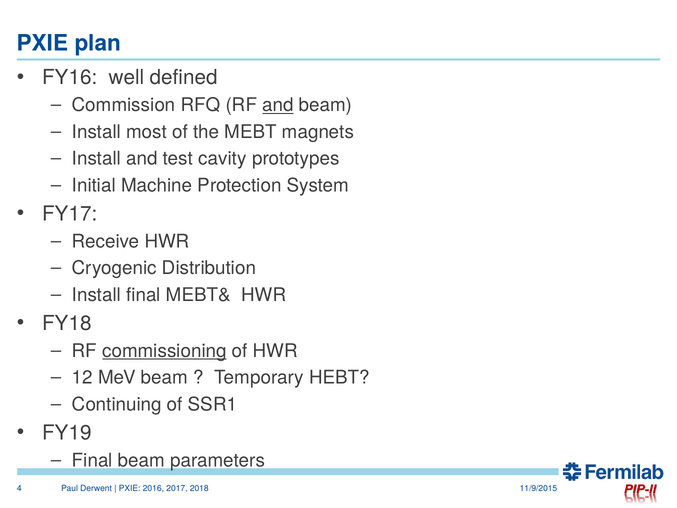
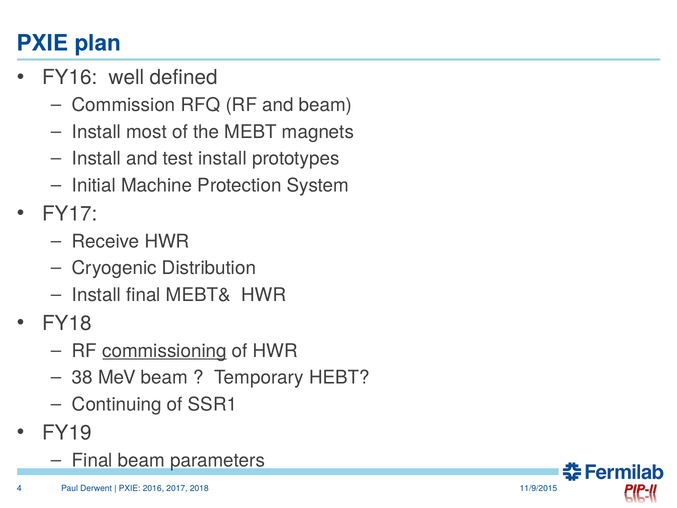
and underline: present -> none (278, 105)
test cavity: cavity -> install (222, 159)
12: 12 -> 38 (82, 378)
